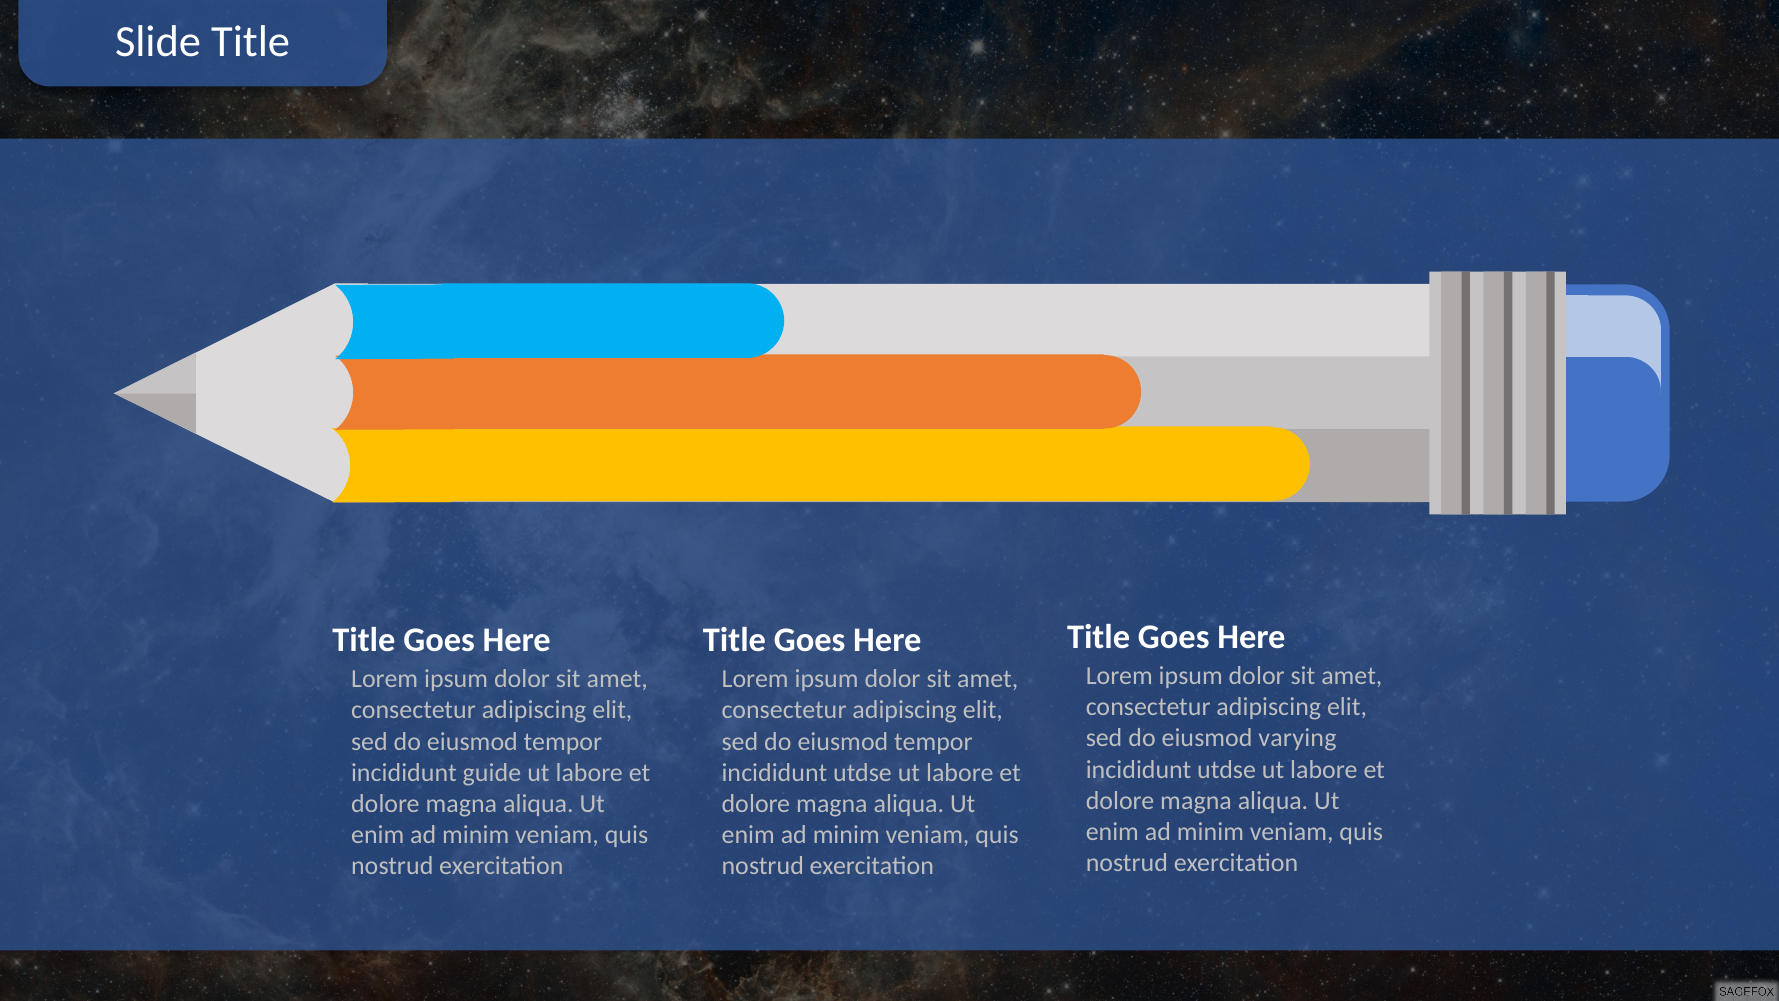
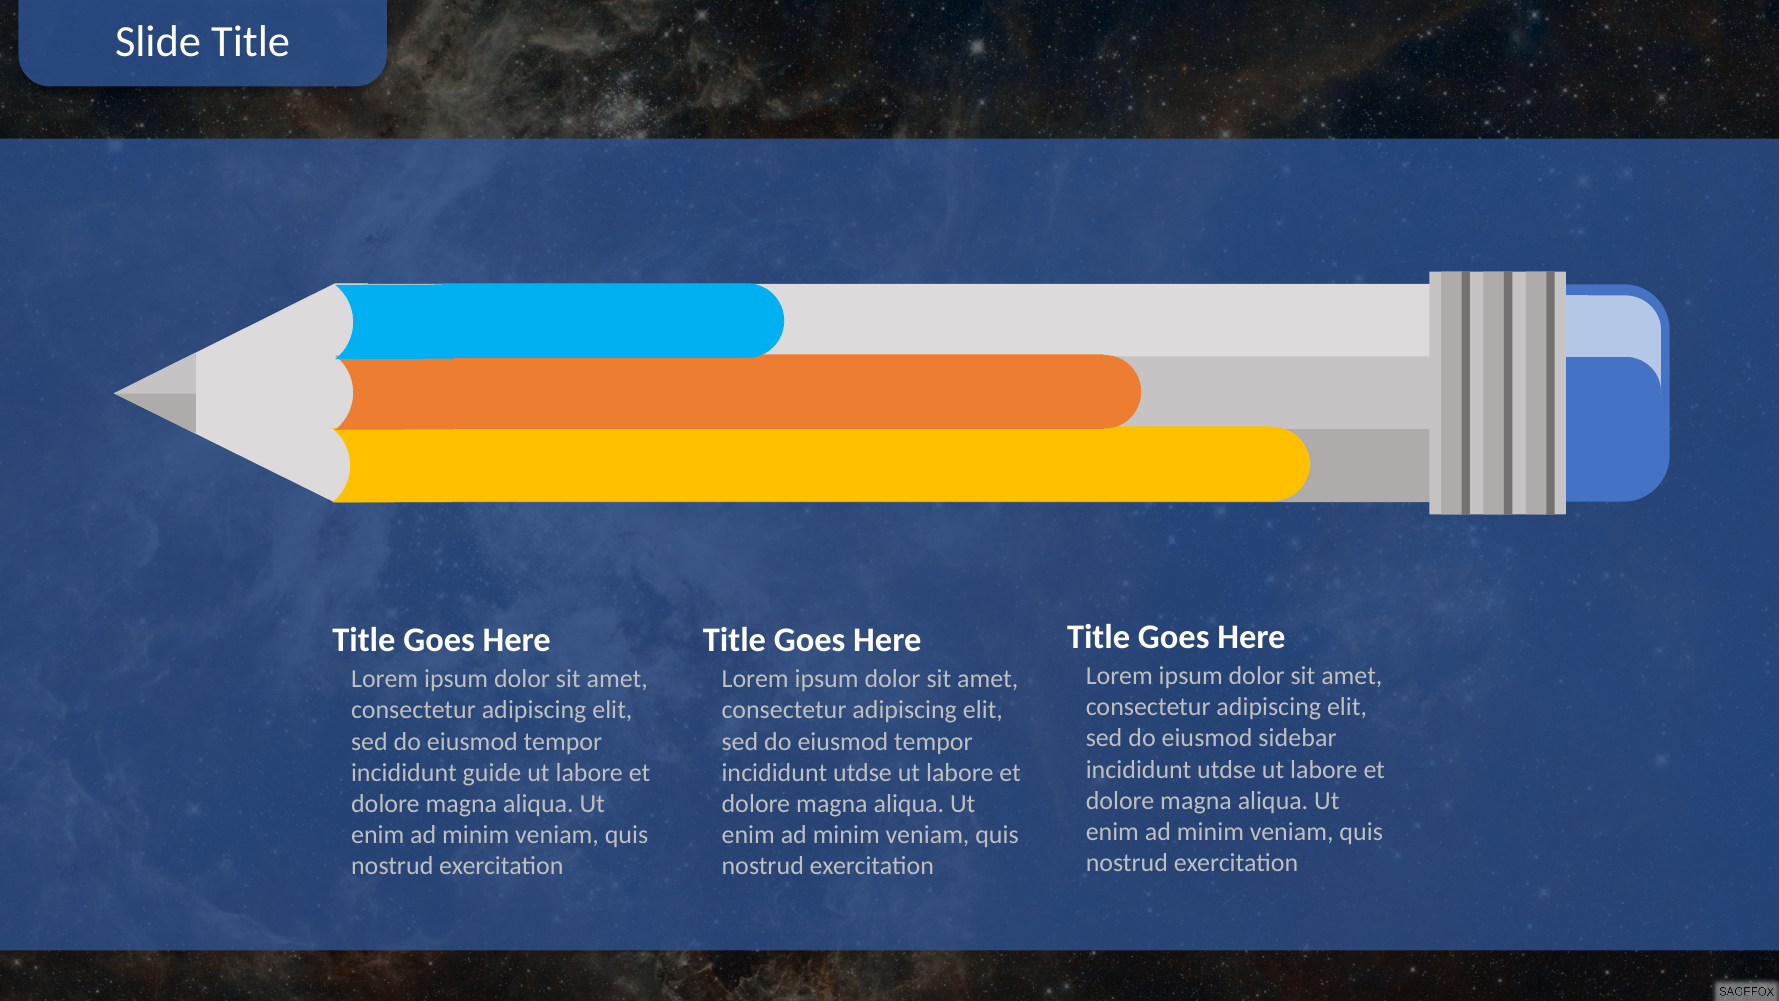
varying: varying -> sidebar (1298, 738)
